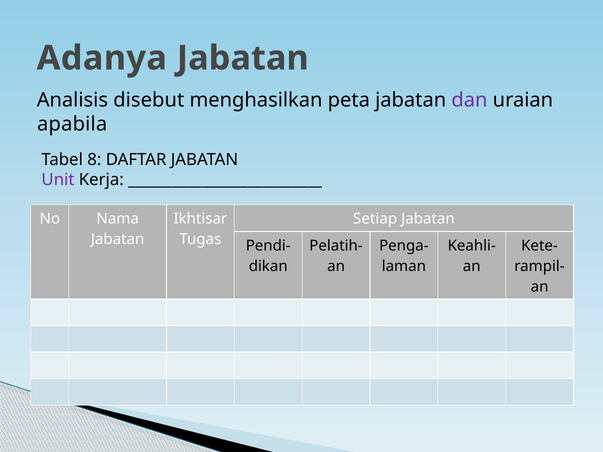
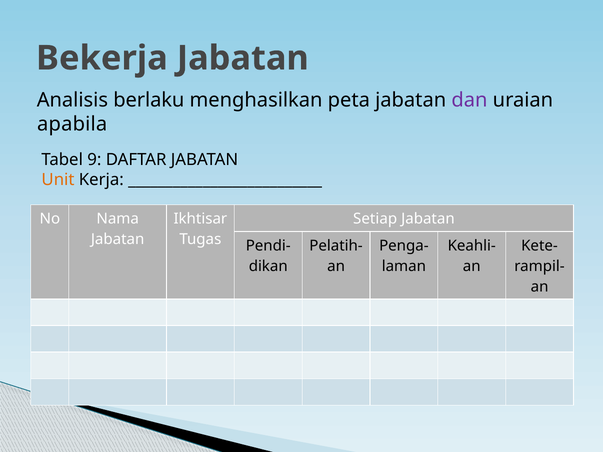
Adanya: Adanya -> Bekerja (102, 58)
disebut: disebut -> berlaku (149, 100)
8: 8 -> 9 (94, 160)
Unit colour: purple -> orange (58, 180)
